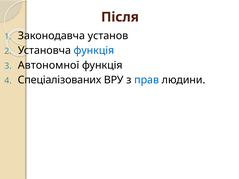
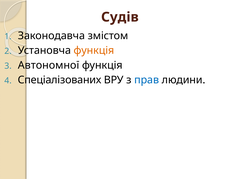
Після: Після -> Судів (120, 17)
установ: установ -> змістом (108, 36)
функція colour: blue -> orange (94, 51)
